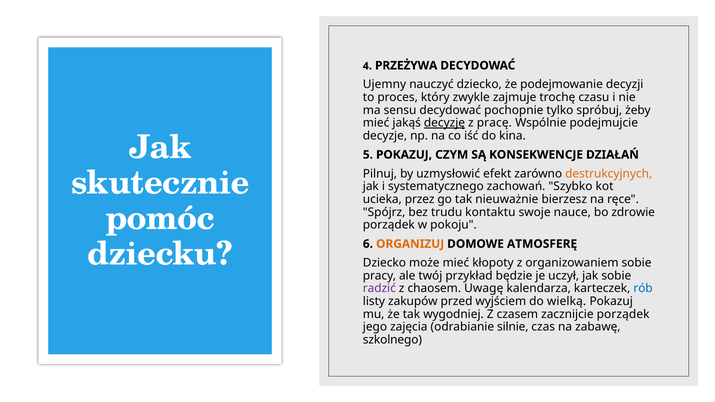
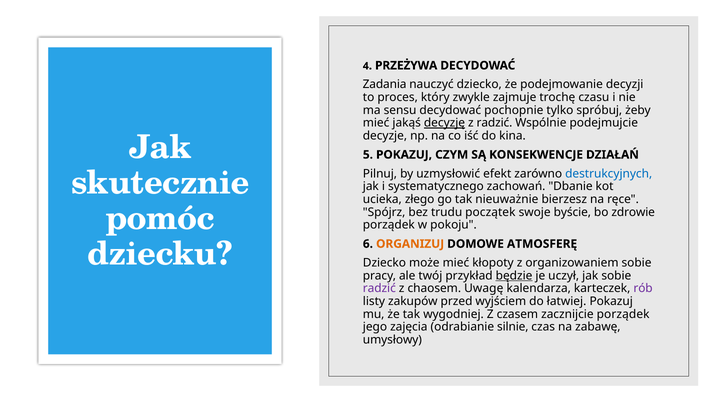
Ujemny: Ujemny -> Zadania (385, 84)
z pracę: pracę -> radzić (494, 123)
destrukcyjnych colour: orange -> blue (609, 174)
Szybko: Szybko -> Dbanie (571, 187)
przez: przez -> złego (420, 199)
kontaktu: kontaktu -> początek (490, 212)
nauce: nauce -> byście (572, 212)
będzie underline: none -> present (514, 276)
rób colour: blue -> purple (643, 289)
wielką: wielką -> łatwiej (567, 301)
szkolnego: szkolnego -> umysłowy (392, 340)
